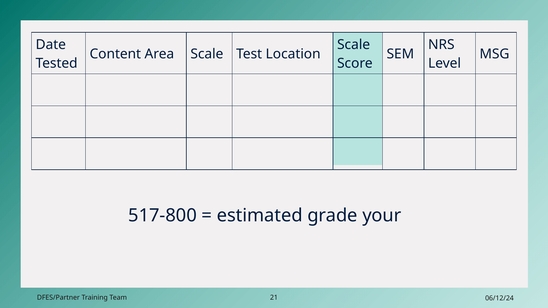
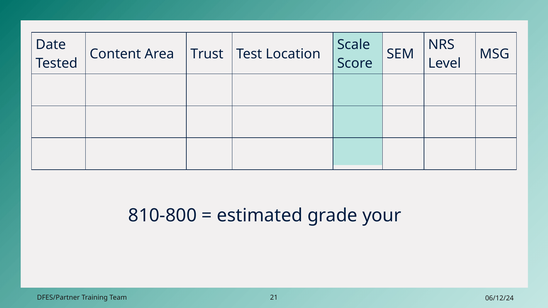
Area Scale: Scale -> Trust (207, 54)
517-800: 517-800 -> 810-800 (163, 216)
